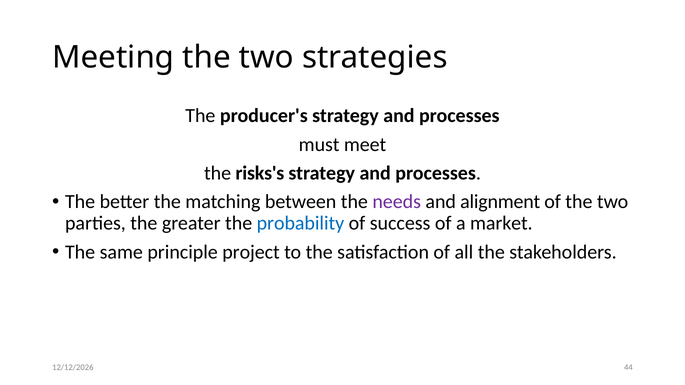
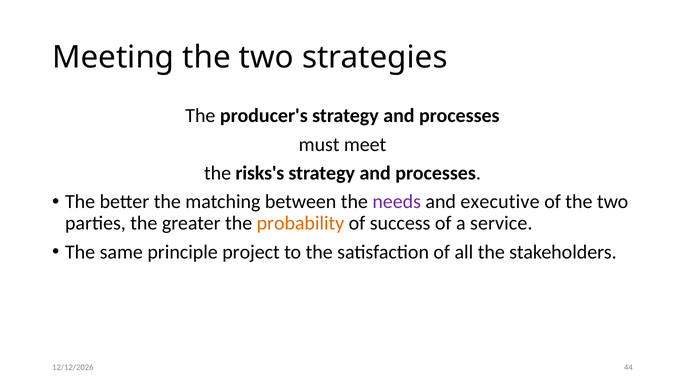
alignment: alignment -> executive (500, 202)
probability colour: blue -> orange (300, 224)
market: market -> service (501, 224)
